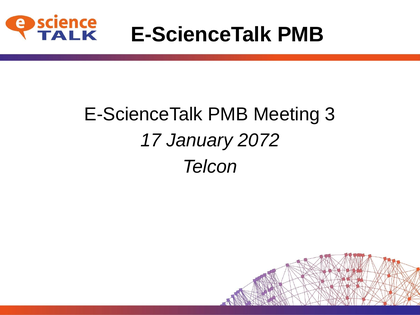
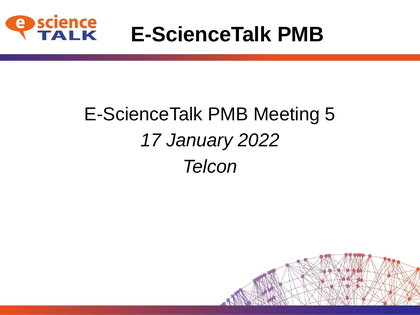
3: 3 -> 5 (330, 114)
2072: 2072 -> 2022 (259, 140)
